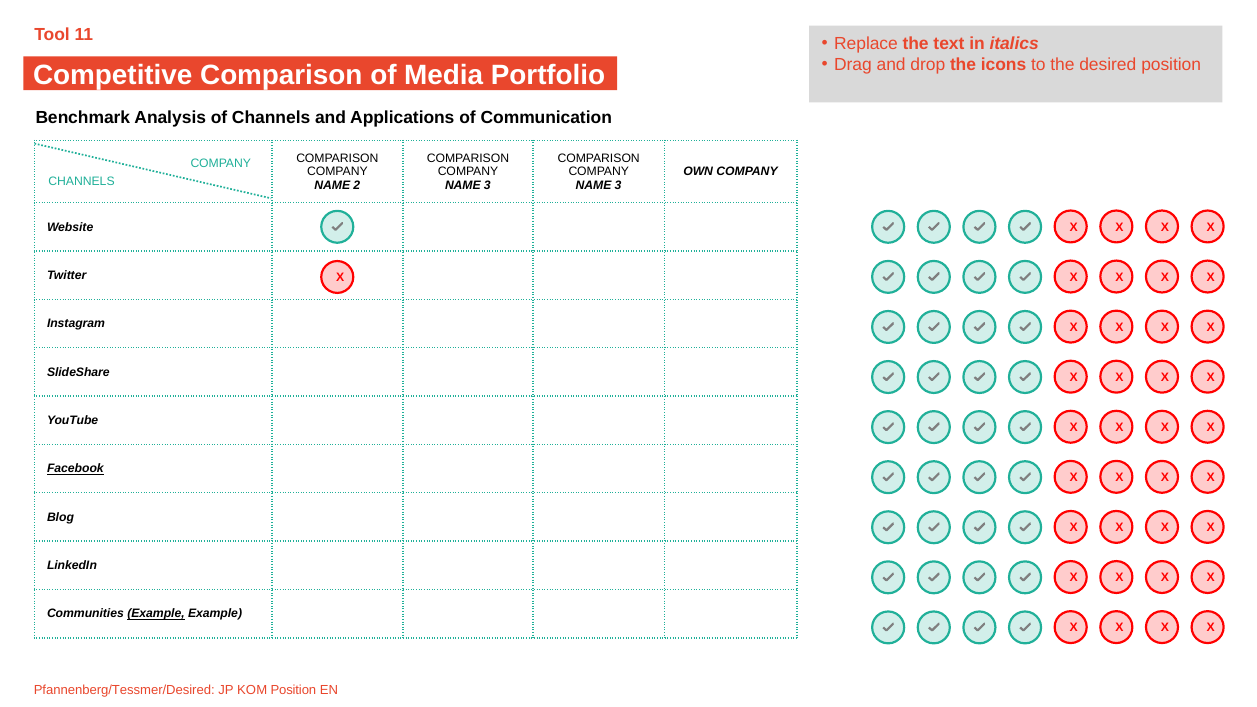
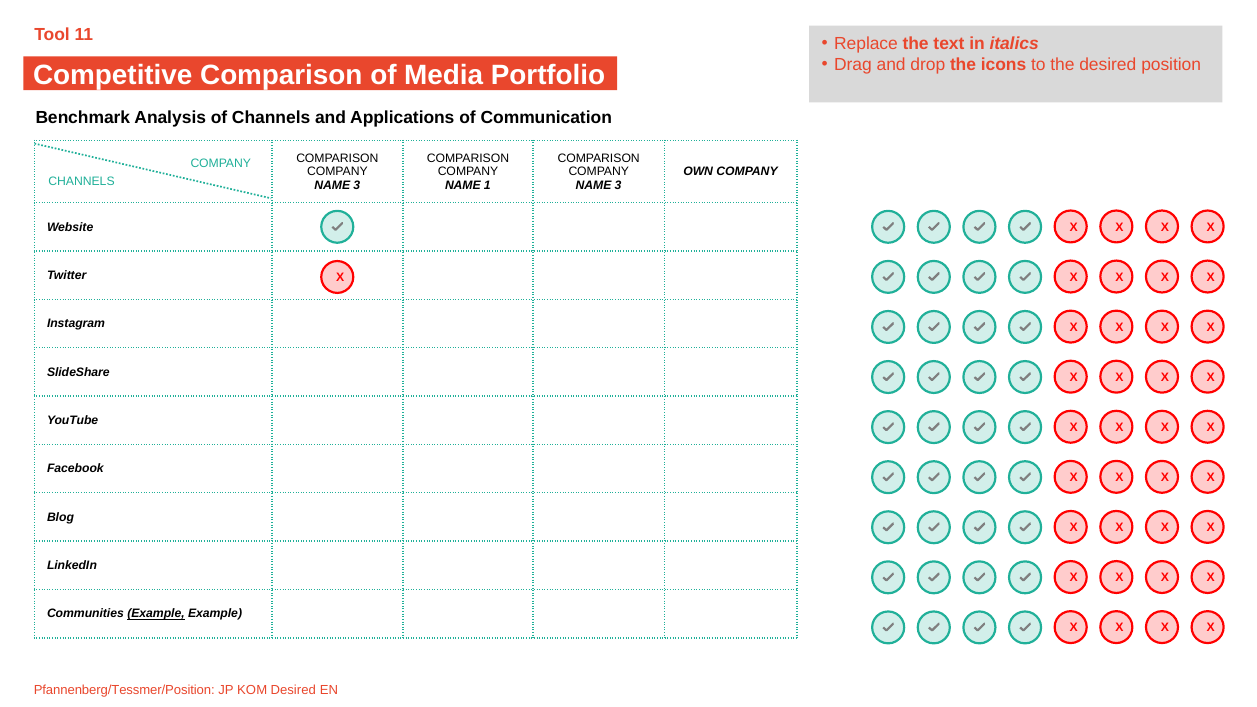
2: 2 -> 3 (357, 185)
3: 3 -> 1 (487, 185)
Facebook underline: present -> none (75, 469)
Pfannenberg/Tessmer/Desired: Pfannenberg/Tessmer/Desired -> Pfannenberg/Tessmer/Position (124, 690)
KOM Position: Position -> Desired (293, 690)
